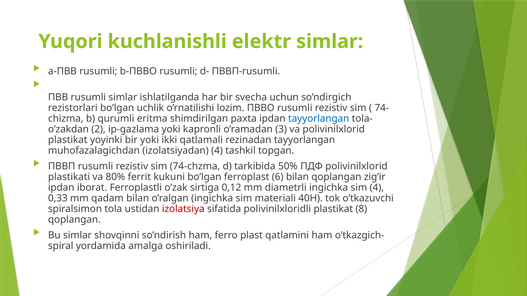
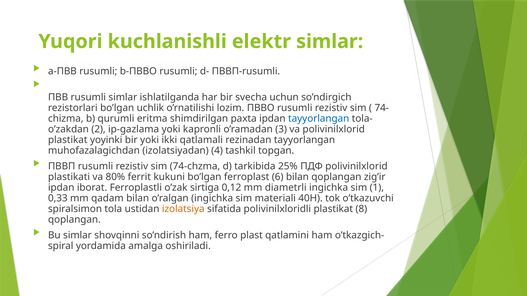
50%: 50% -> 25% (288, 167)
sim 4: 4 -> 1 (377, 188)
izolatsiya colour: red -> orange (183, 209)
